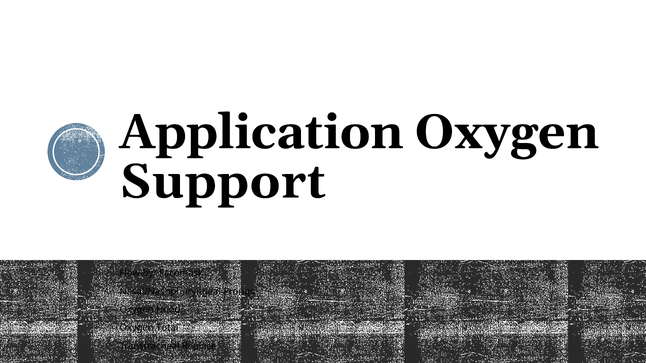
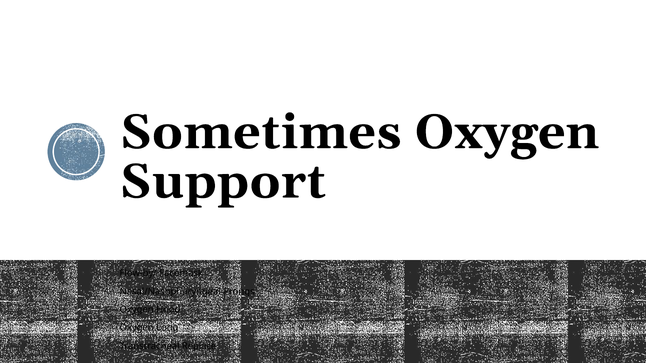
Application: Application -> Sometimes (261, 132)
Total: Total -> Long (167, 328)
